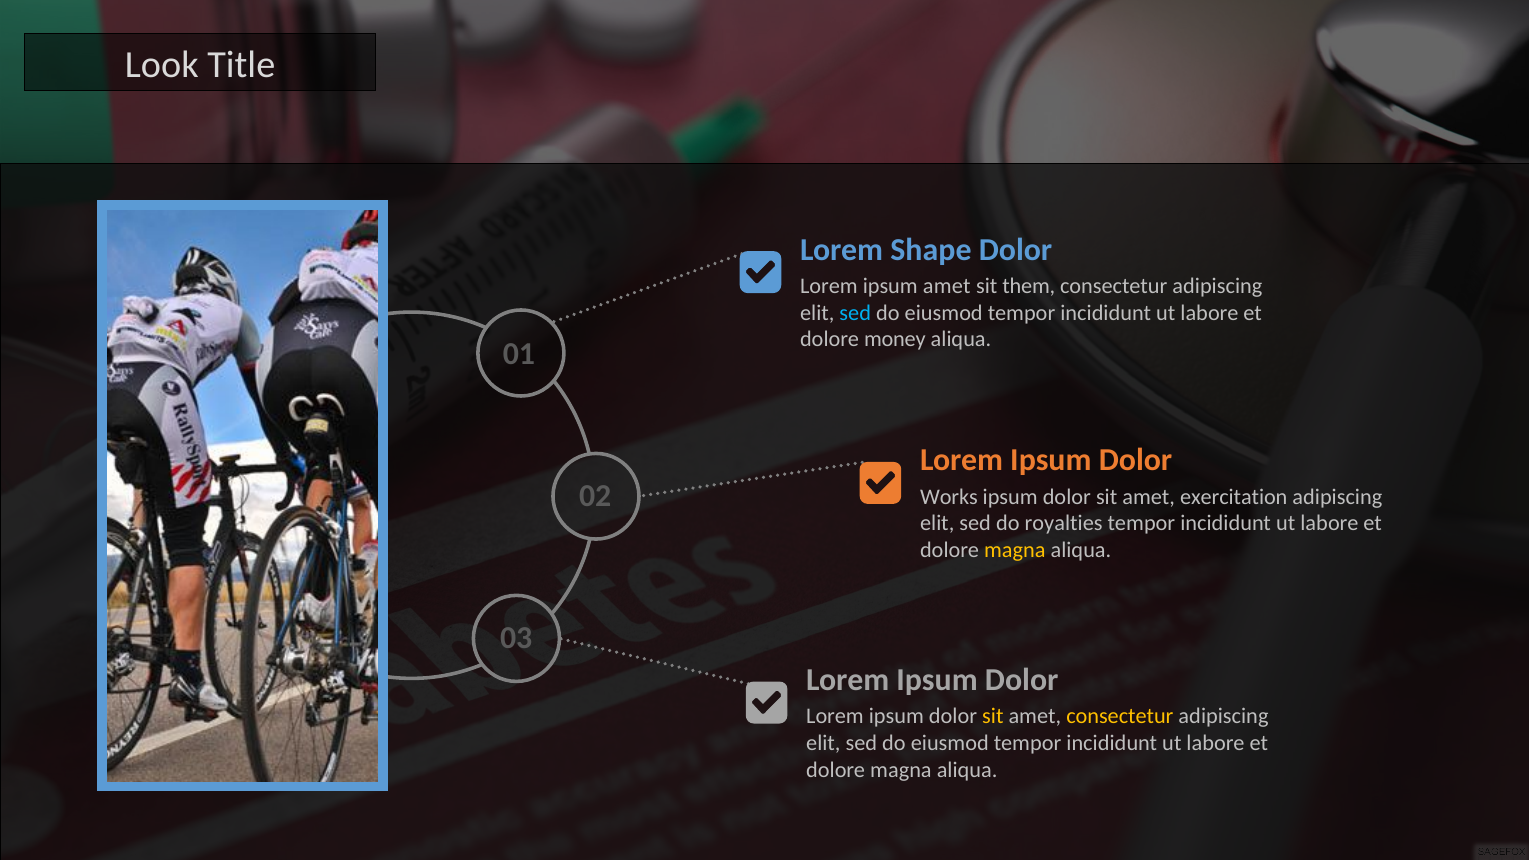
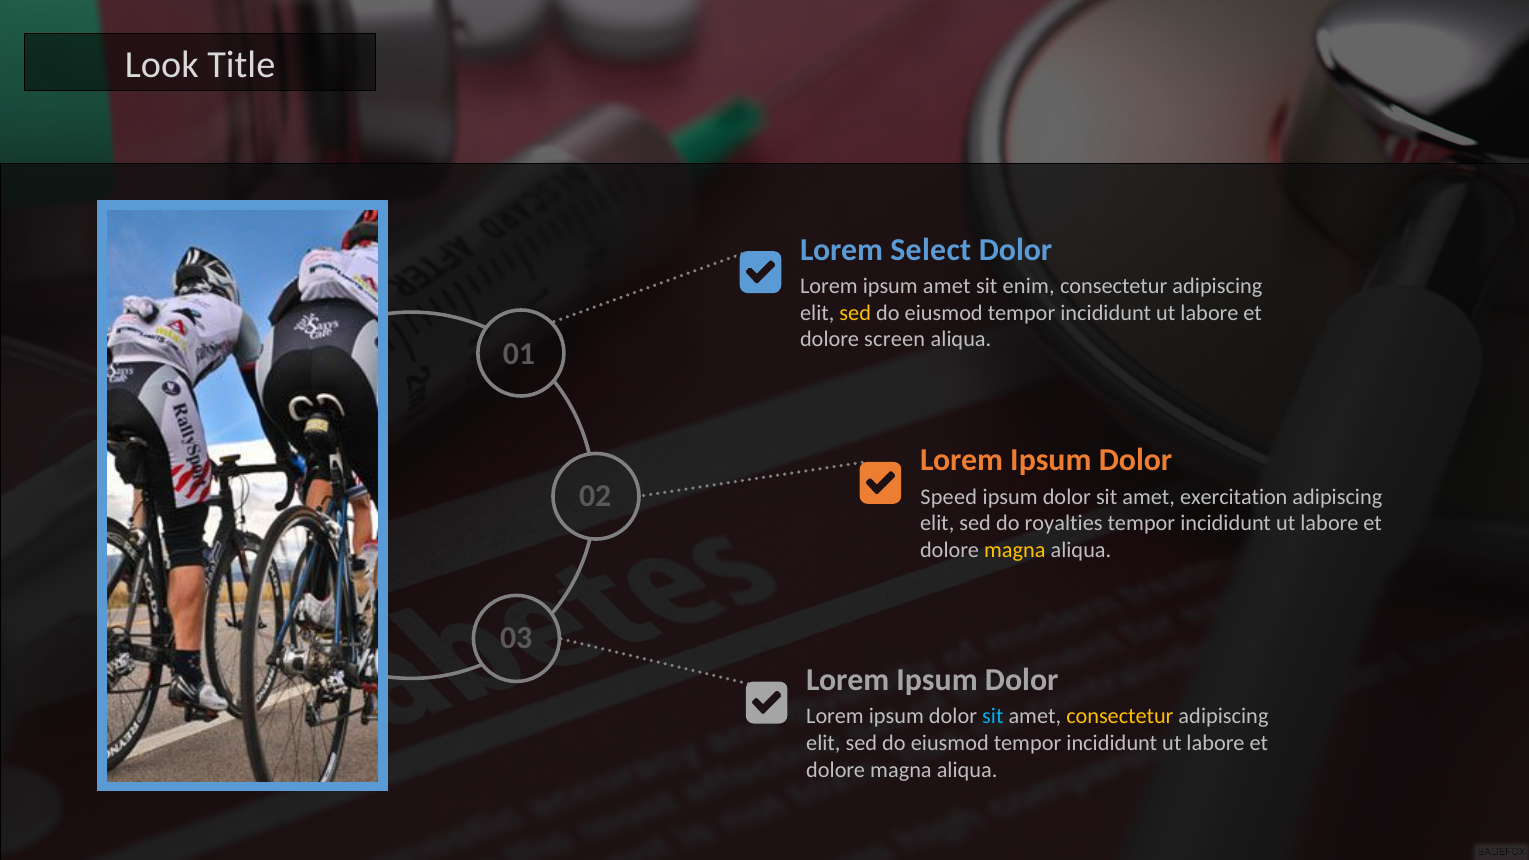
Shape: Shape -> Select (931, 250)
them: them -> enim (1029, 286)
sed colour: light blue -> yellow (855, 313)
money: money -> screen (895, 340)
Works: Works -> Speed (949, 497)
sit colour: yellow -> light blue (993, 717)
